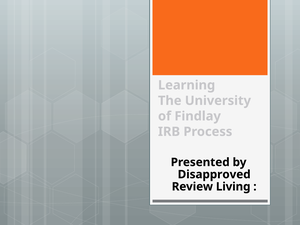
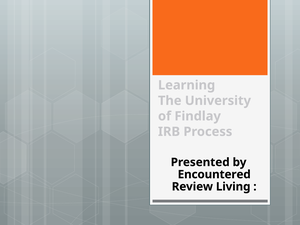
Disapproved: Disapproved -> Encountered (214, 174)
